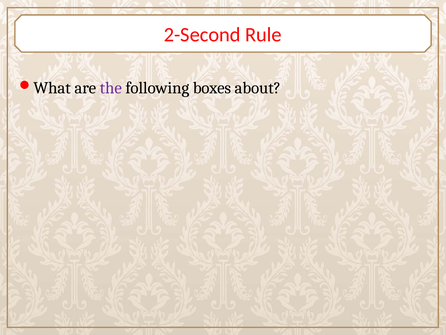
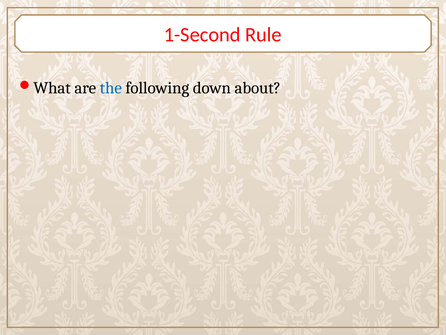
2-Second: 2-Second -> 1-Second (202, 35)
the colour: purple -> blue (111, 88)
boxes: boxes -> down (212, 88)
